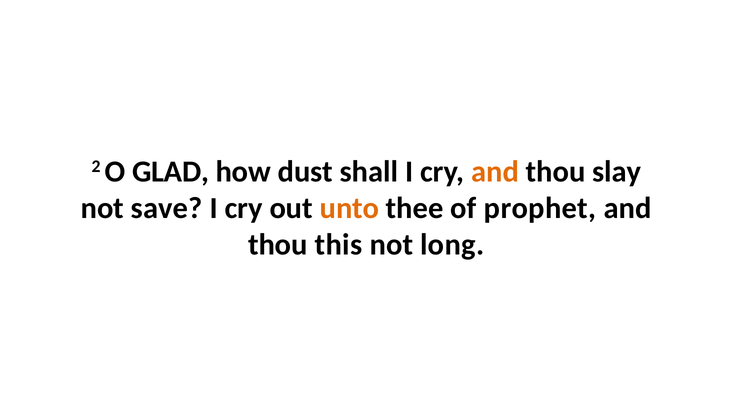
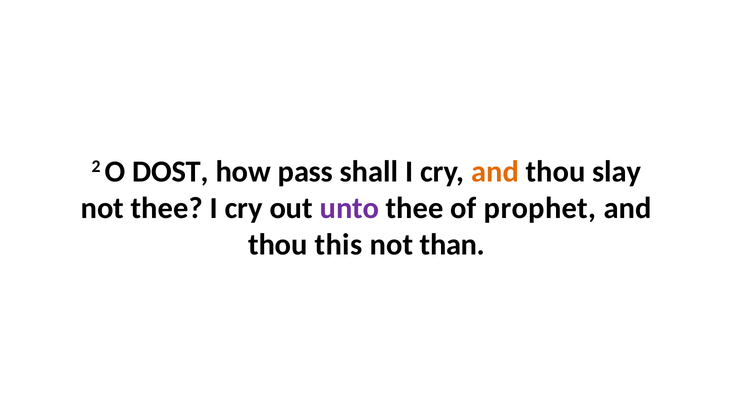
GLAD: GLAD -> DOST (170, 172)
dust: dust -> pass (305, 172)
not save: save -> thee (167, 208)
unto colour: orange -> purple (349, 208)
long: long -> than (453, 245)
